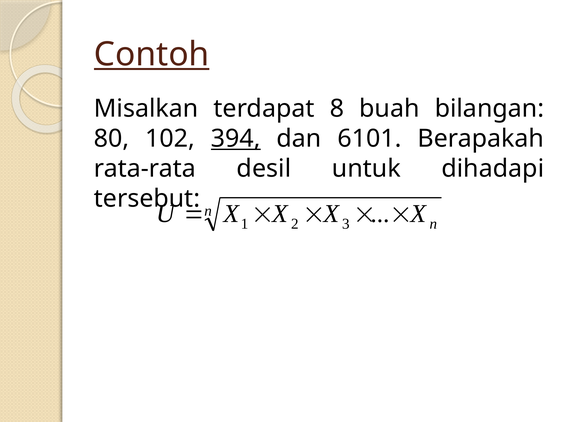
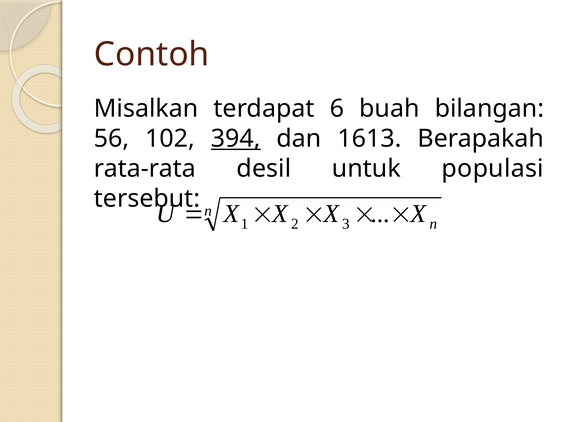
Contoh underline: present -> none (152, 54)
8: 8 -> 6 (337, 109)
80: 80 -> 56 (112, 139)
6101: 6101 -> 1613 (369, 139)
dihadapi: dihadapi -> populasi (493, 169)
